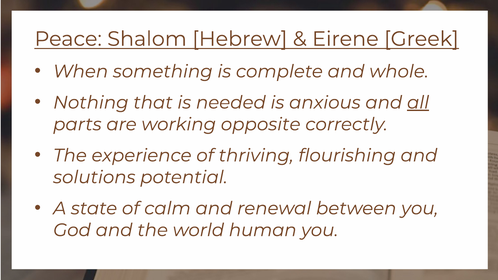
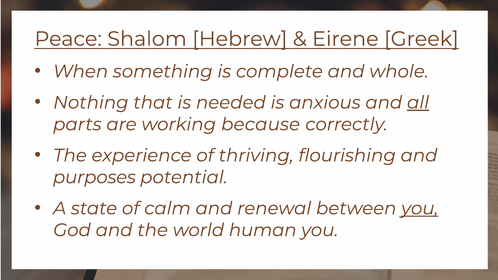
opposite: opposite -> because (261, 124)
solutions: solutions -> purposes (94, 177)
you underline: none -> present (420, 208)
